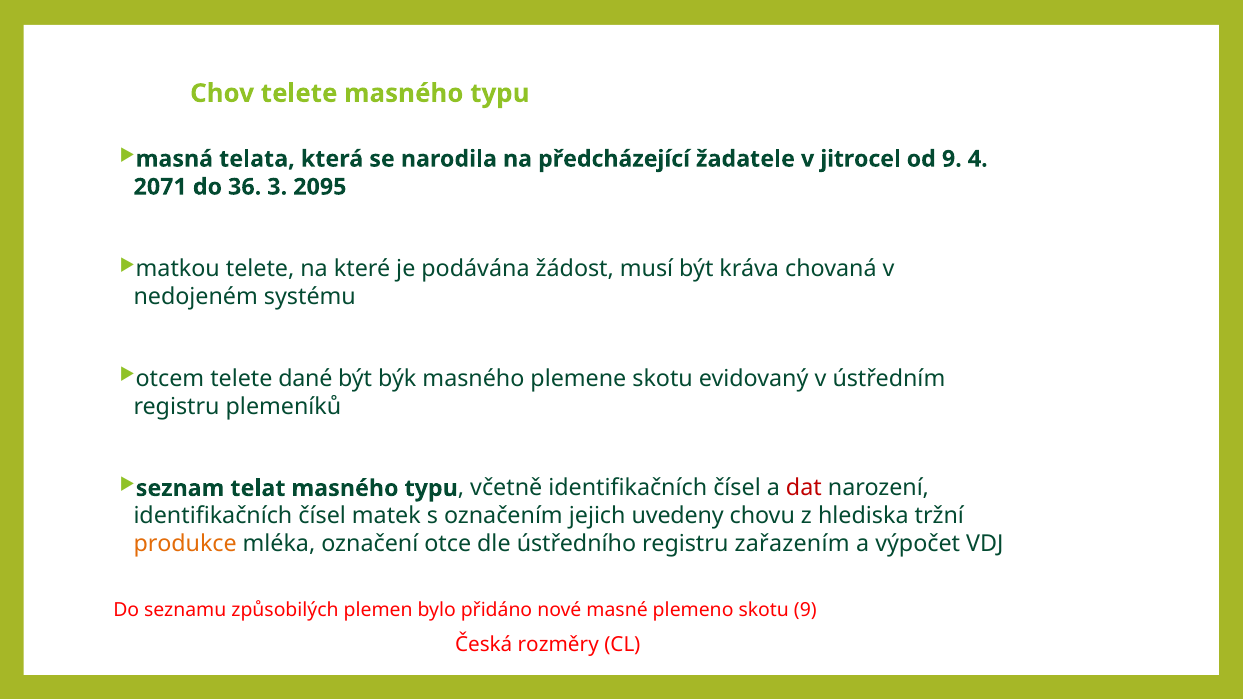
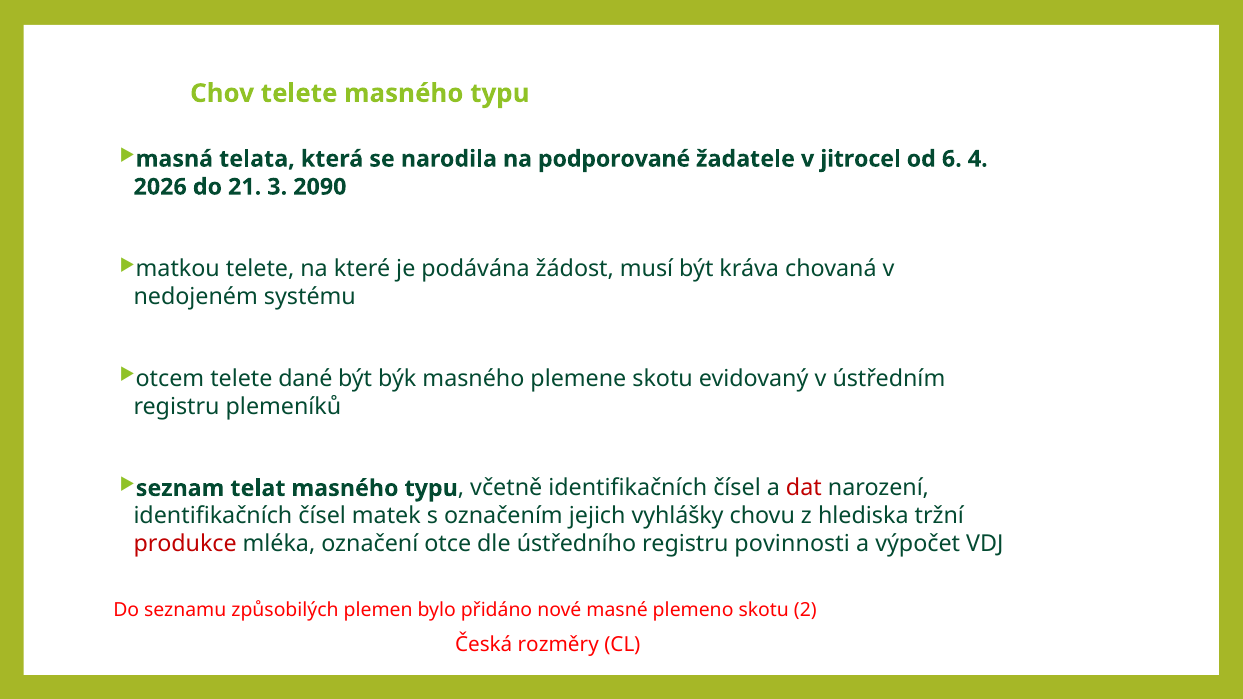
předcházející: předcházející -> podporované (614, 159)
od 9: 9 -> 6 (952, 159)
2071: 2071 -> 2026 (160, 187)
36: 36 -> 21 (245, 187)
2095: 2095 -> 2090 (320, 187)
uvedeny: uvedeny -> vyhlášky (678, 516)
produkce colour: orange -> red (185, 544)
zařazením: zařazením -> povinnosti (792, 544)
skotu 9: 9 -> 2 (805, 611)
